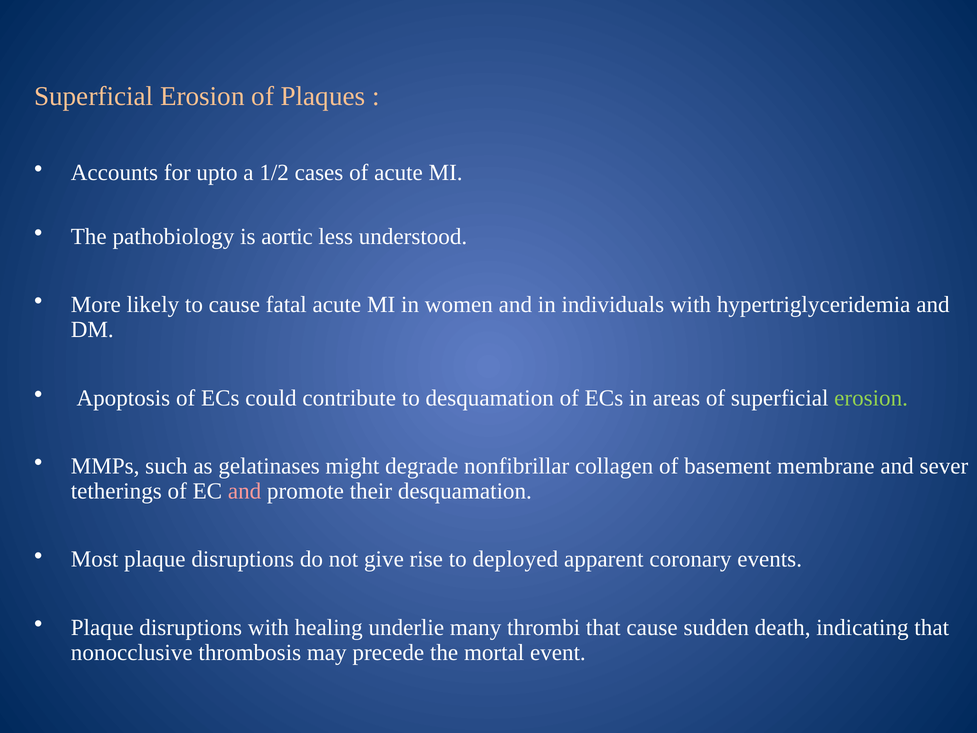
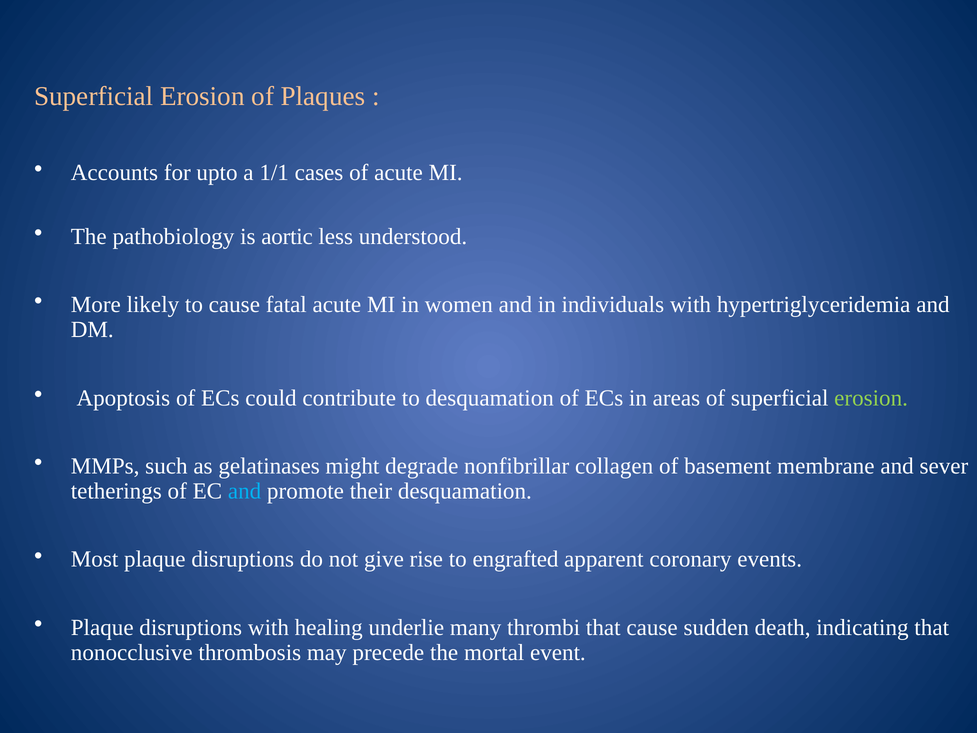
1/2: 1/2 -> 1/1 (274, 173)
and colour: pink -> light blue (245, 491)
deployed: deployed -> engrafted (516, 559)
